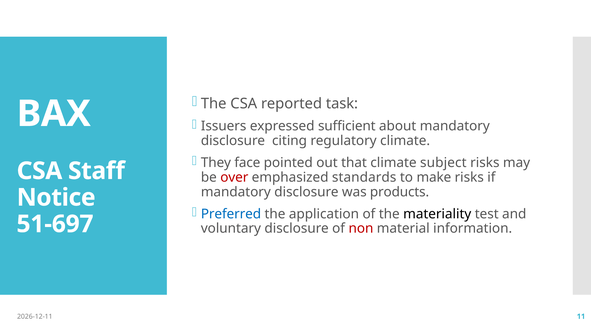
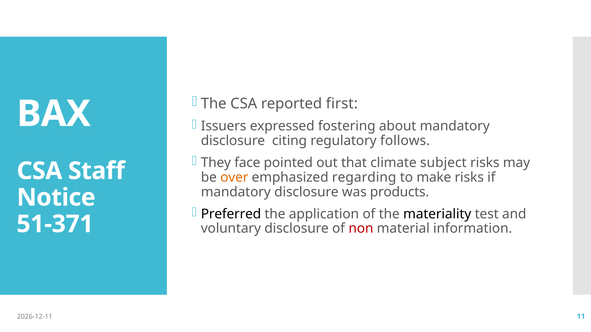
task: task -> first (342, 104)
sufficient: sufficient -> fostering (347, 126)
regulatory climate: climate -> follows (405, 141)
over colour: red -> orange (234, 178)
standards: standards -> regarding (364, 178)
Preferred colour: blue -> black (231, 214)
51-697: 51-697 -> 51-371 (55, 224)
